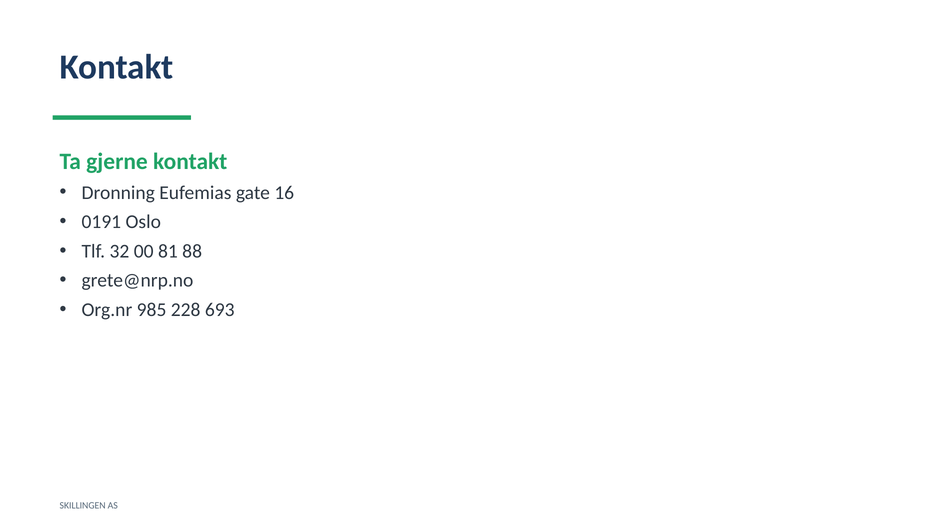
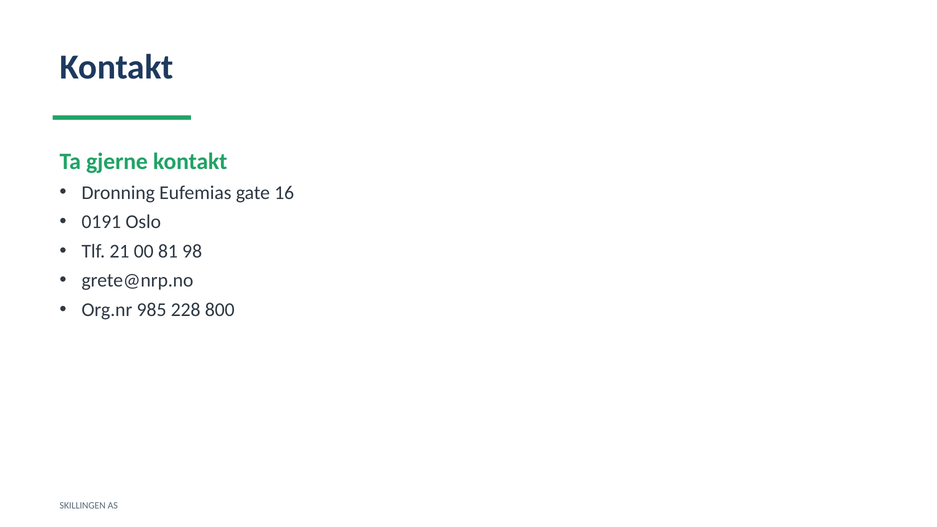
32: 32 -> 21 (119, 251)
88: 88 -> 98 (192, 251)
693: 693 -> 800 (220, 310)
